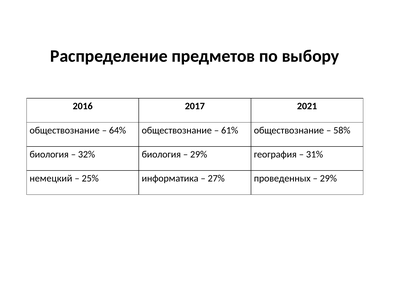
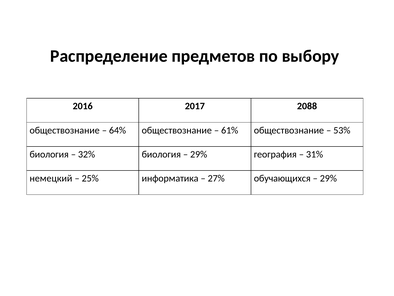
2021: 2021 -> 2088 (307, 106)
58%: 58% -> 53% (342, 130)
проведенных: проведенных -> обучающихся (282, 178)
